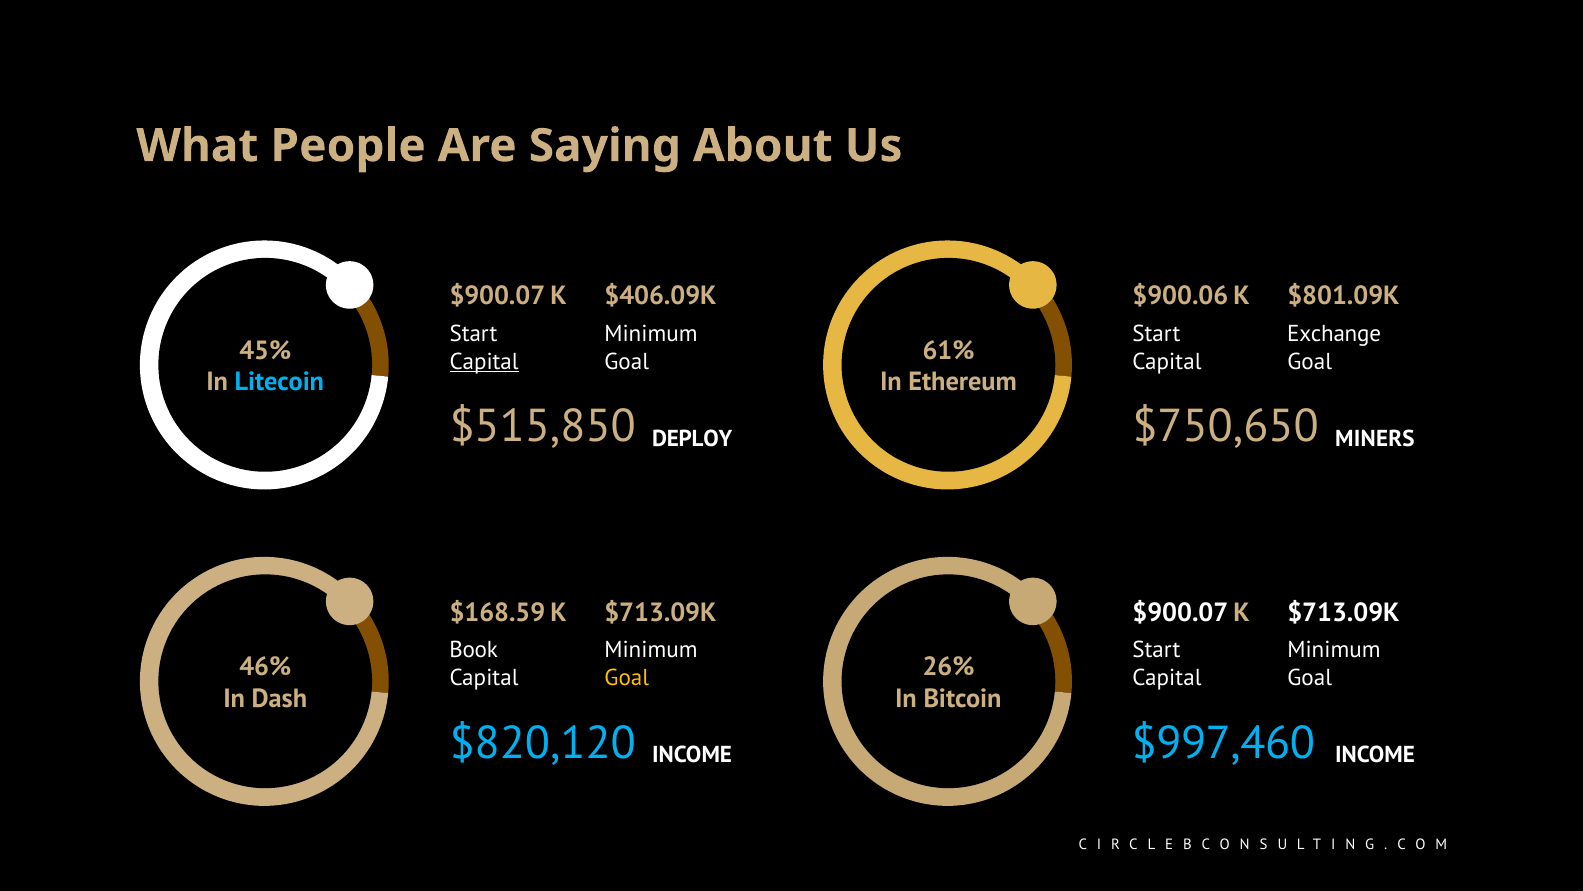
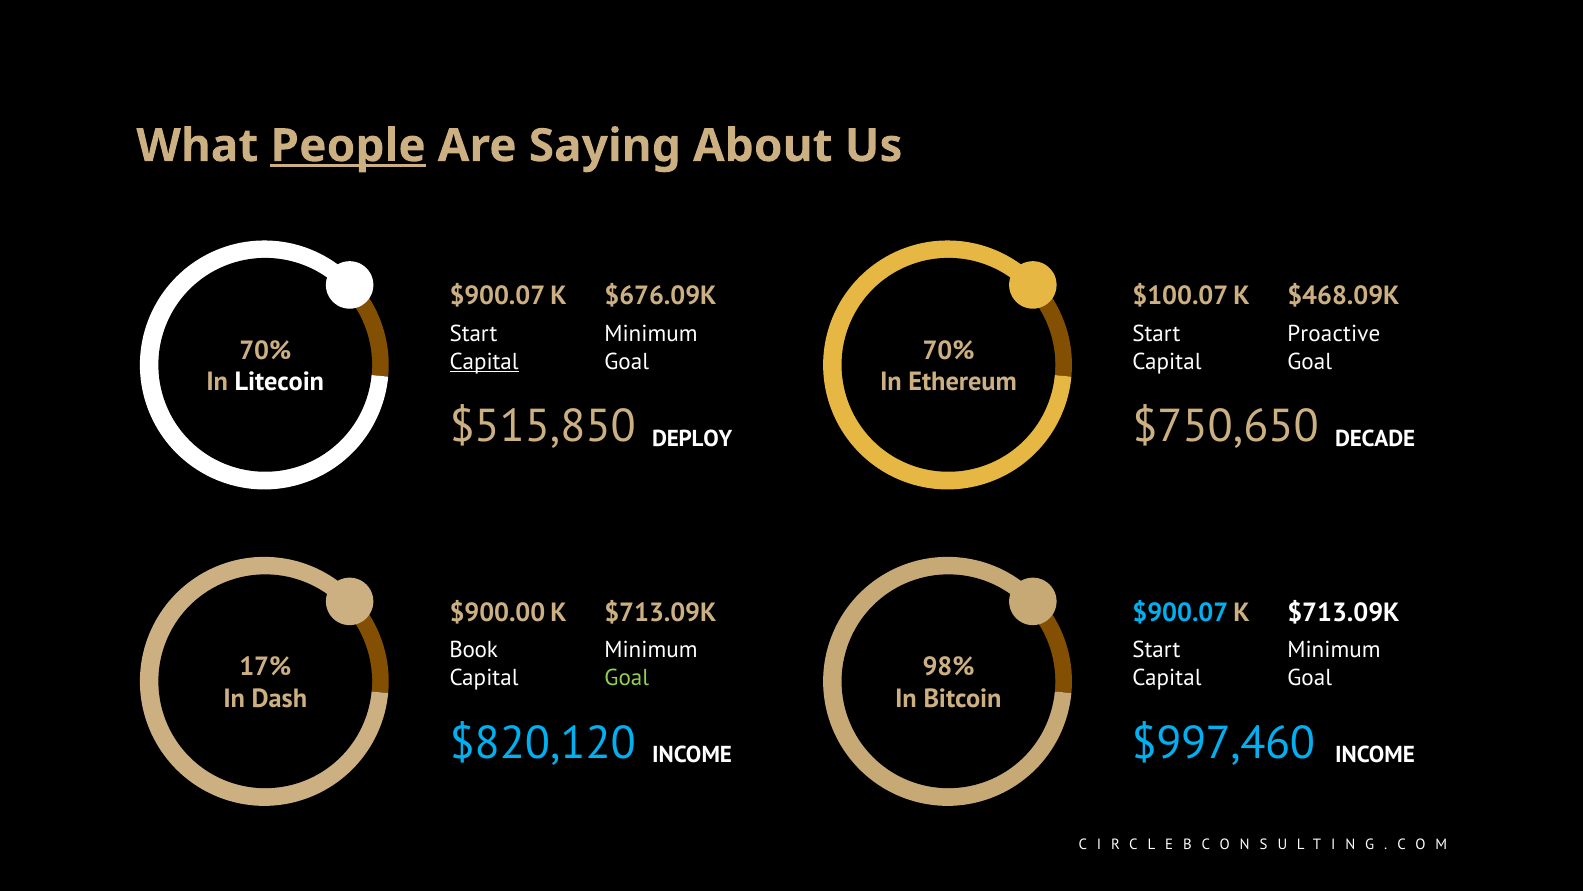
People underline: none -> present (348, 146)
$406.09K: $406.09K -> $676.09K (660, 296)
$900.06: $900.06 -> $100.07 (1180, 296)
$801.09K: $801.09K -> $468.09K (1343, 296)
Exchange: Exchange -> Proactive (1334, 334)
45%: 45% -> 70% (265, 350)
61%: 61% -> 70% (948, 350)
Litecoin colour: light blue -> white (279, 382)
MINERS: MINERS -> DECADE (1375, 439)
$168.59: $168.59 -> $900.00 (497, 612)
$900.07 colour: white -> light blue (1180, 612)
46%: 46% -> 17% (265, 666)
26%: 26% -> 98% (948, 666)
Goal colour: yellow -> light green (627, 678)
